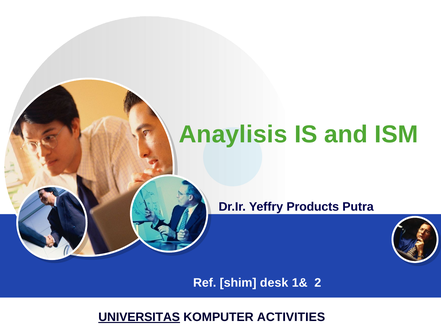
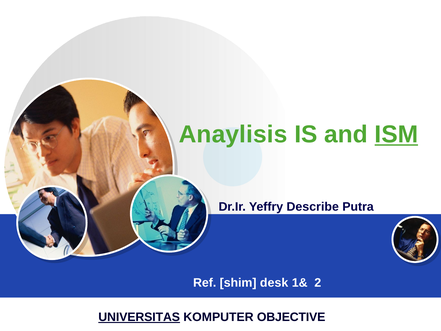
ISM underline: none -> present (396, 134)
Products: Products -> Describe (313, 207)
ACTIVITIES: ACTIVITIES -> OBJECTIVE (291, 317)
